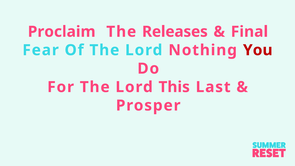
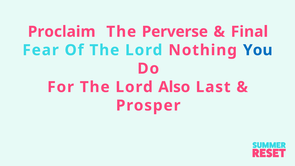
Releases: Releases -> Perverse (175, 32)
You colour: red -> blue (258, 50)
This: This -> Also (174, 87)
